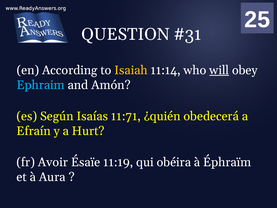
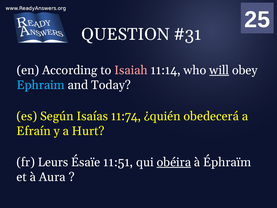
Isaiah colour: yellow -> pink (131, 70)
Amón: Amón -> Today (111, 85)
11:71: 11:71 -> 11:74 (126, 116)
Avoir: Avoir -> Leurs (53, 162)
11:19: 11:19 -> 11:51 (118, 162)
obéira underline: none -> present (174, 162)
